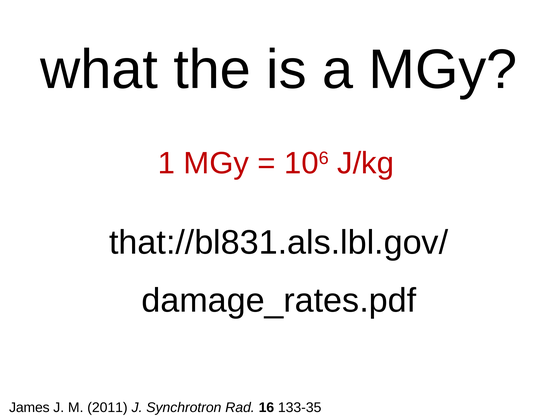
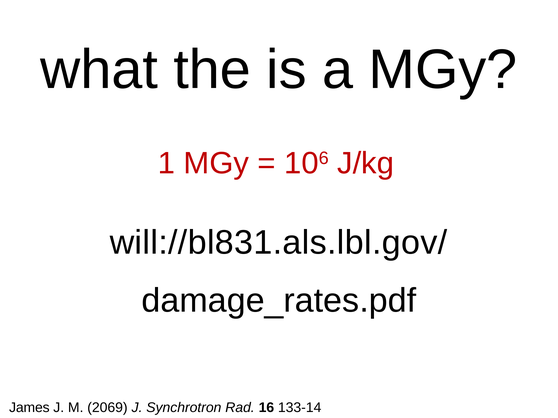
that://bl831.als.lbl.gov/: that://bl831.als.lbl.gov/ -> will://bl831.als.lbl.gov/ (279, 243)
2011: 2011 -> 2069 (107, 408)
133-35: 133-35 -> 133-14 (300, 408)
